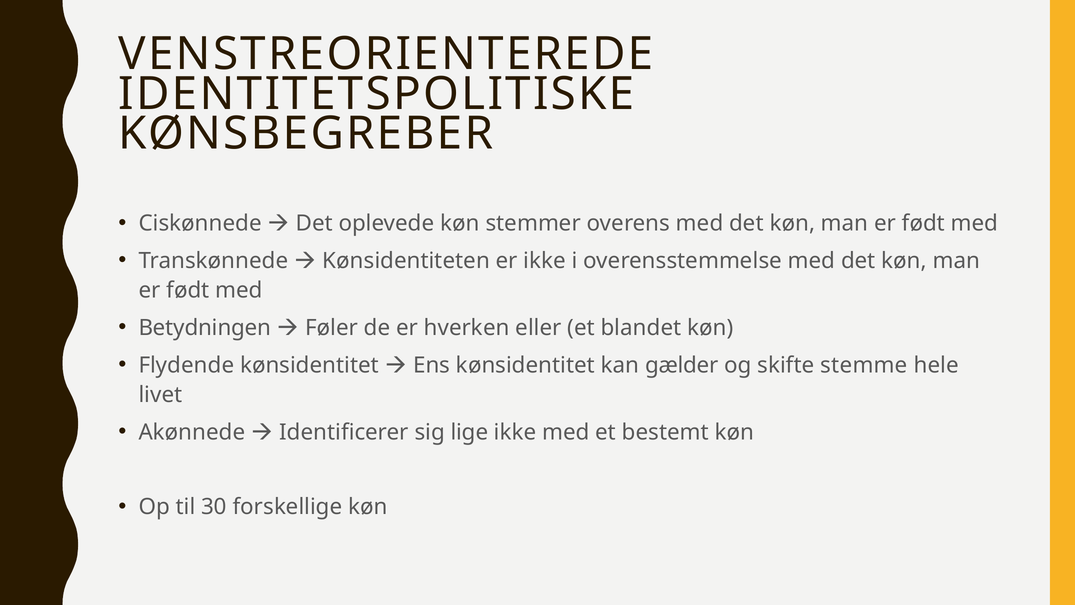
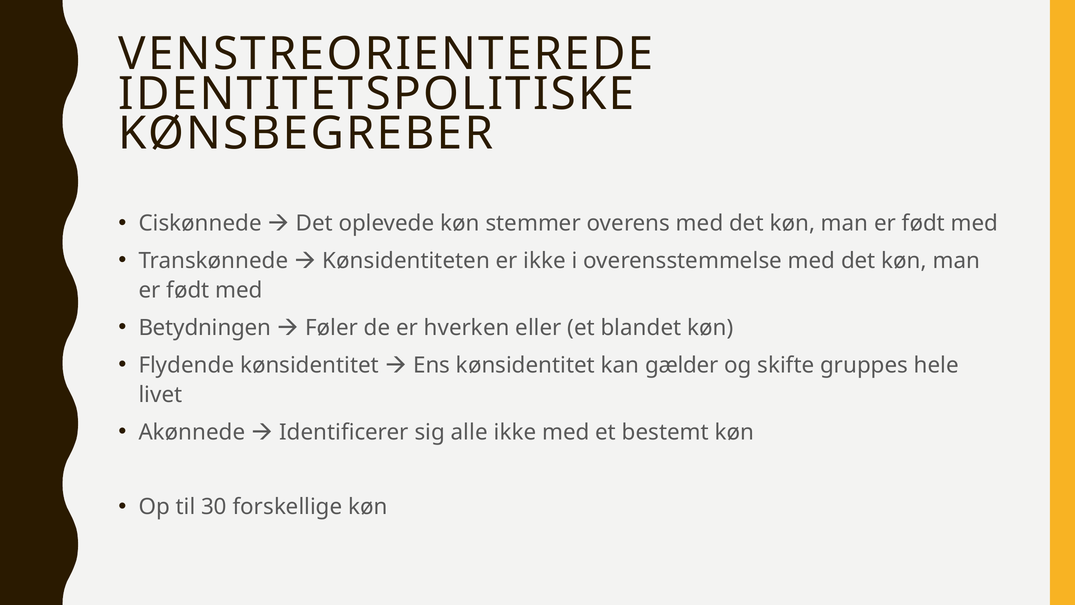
stemme: stemme -> gruppes (864, 365)
lige: lige -> alle (469, 432)
